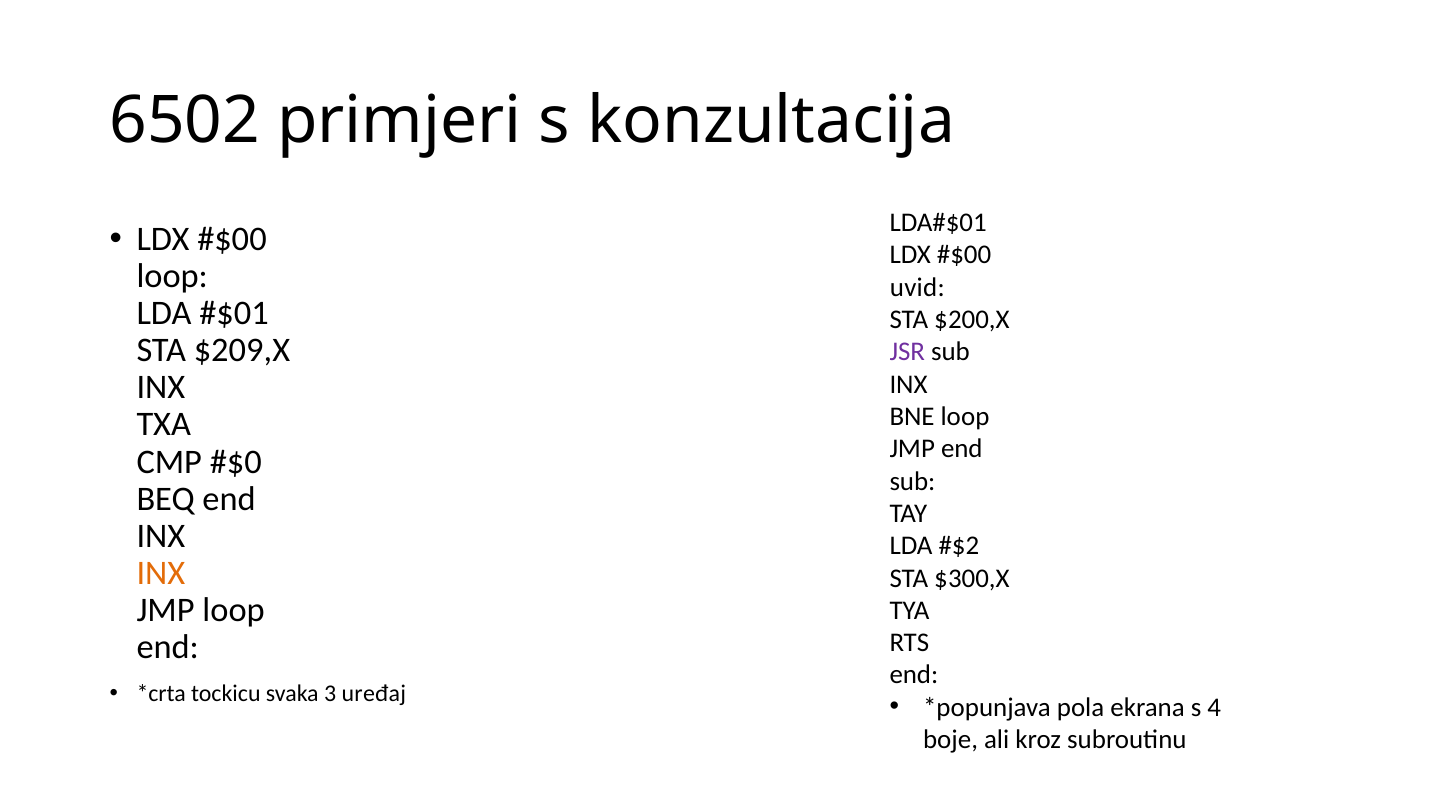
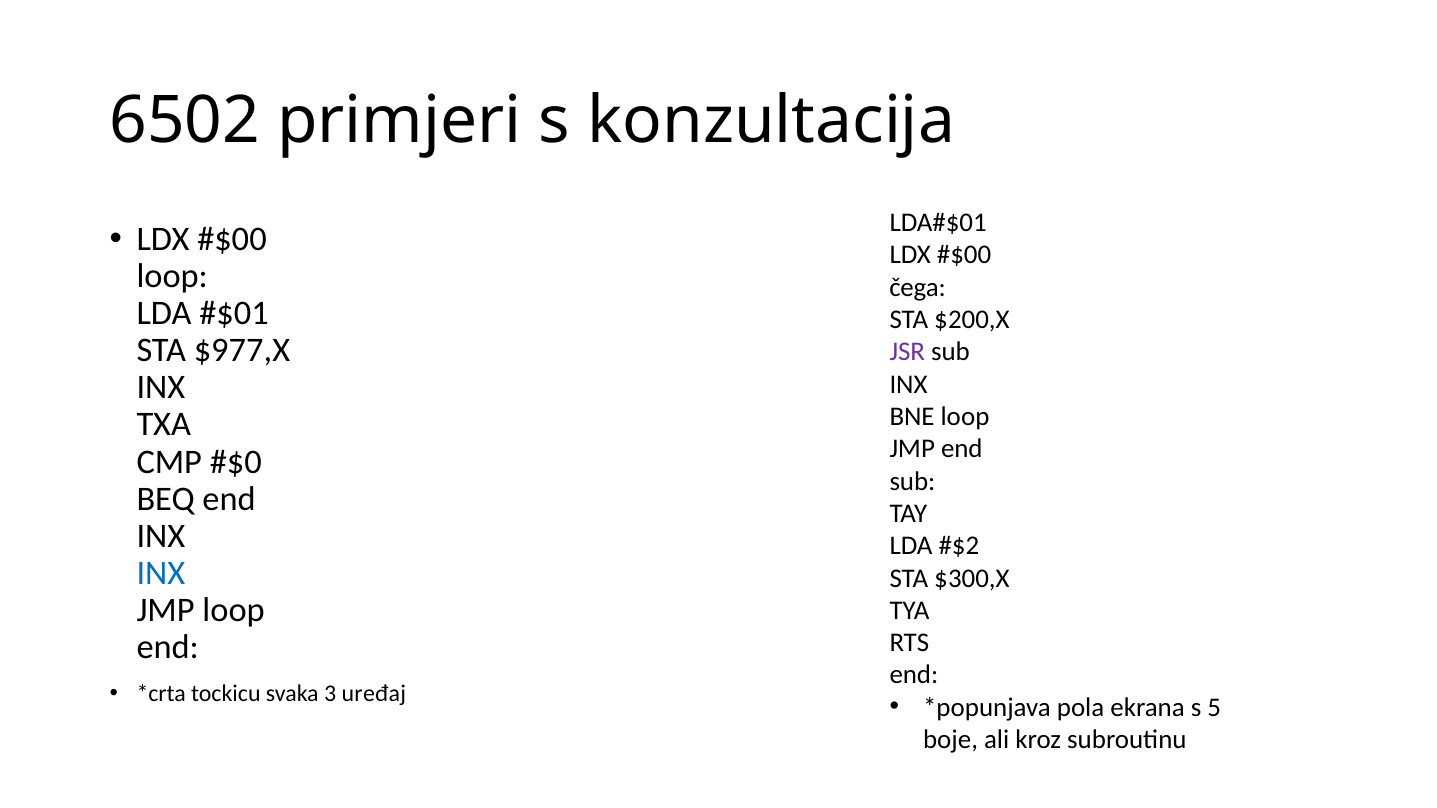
uvid: uvid -> čega (918, 287)
$209,X: $209,X -> $977,X (242, 350)
INX colour: orange -> blue (161, 573)
4: 4 -> 5 (1214, 708)
